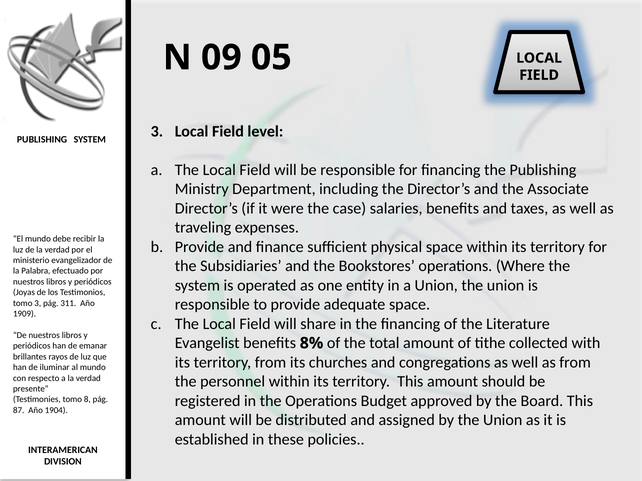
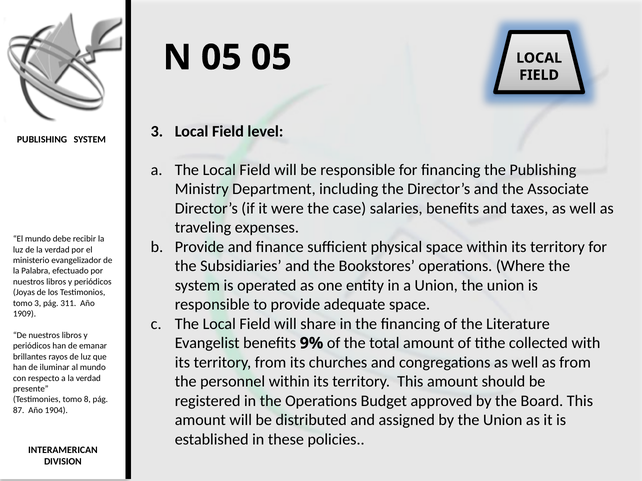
N 09: 09 -> 05 (221, 58)
8%: 8% -> 9% (312, 343)
